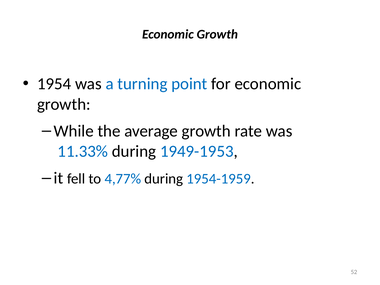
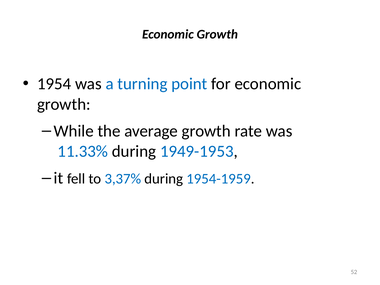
4,77%: 4,77% -> 3,37% (123, 179)
